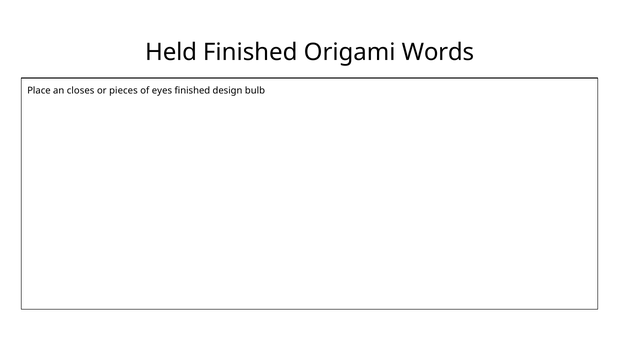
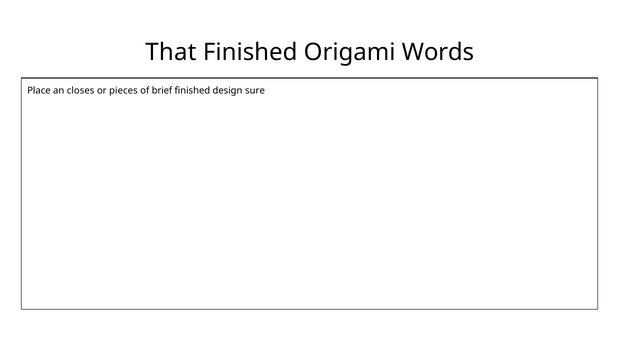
Held: Held -> That (171, 52)
eyes: eyes -> brief (162, 91)
bulb: bulb -> sure (255, 91)
